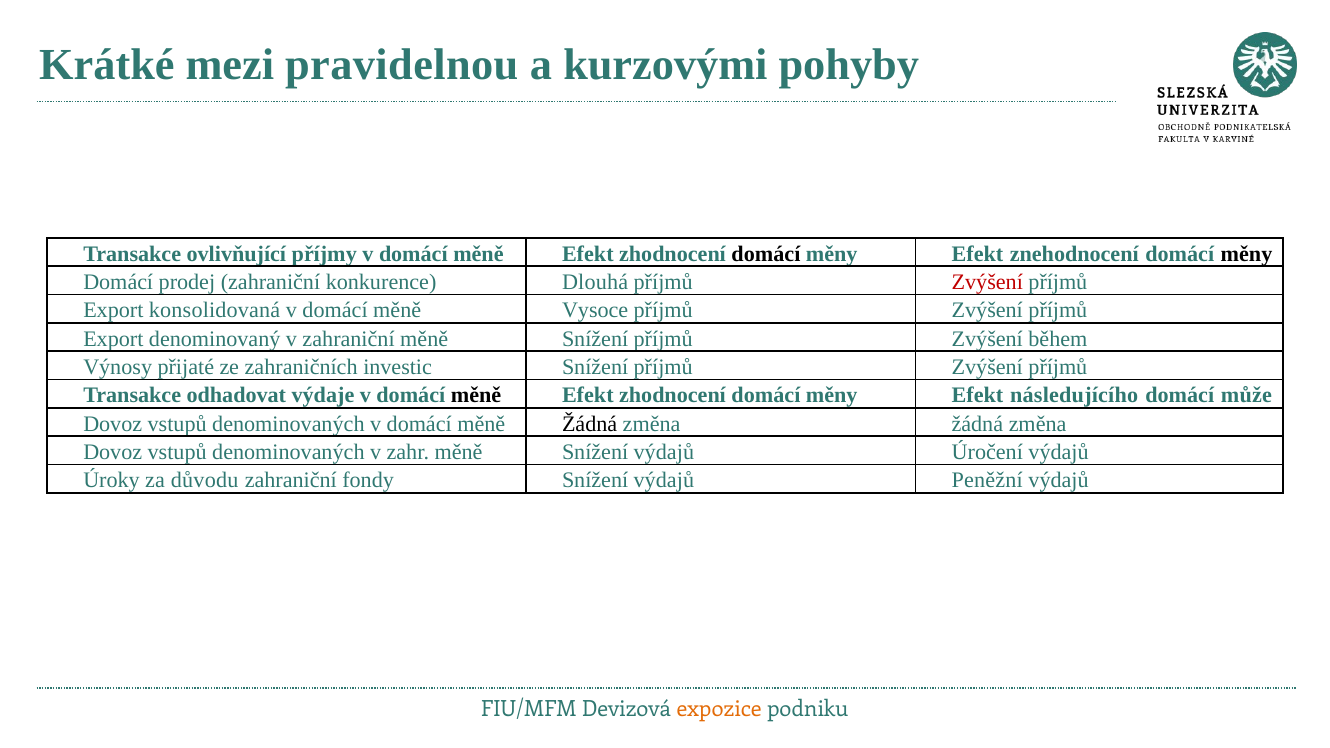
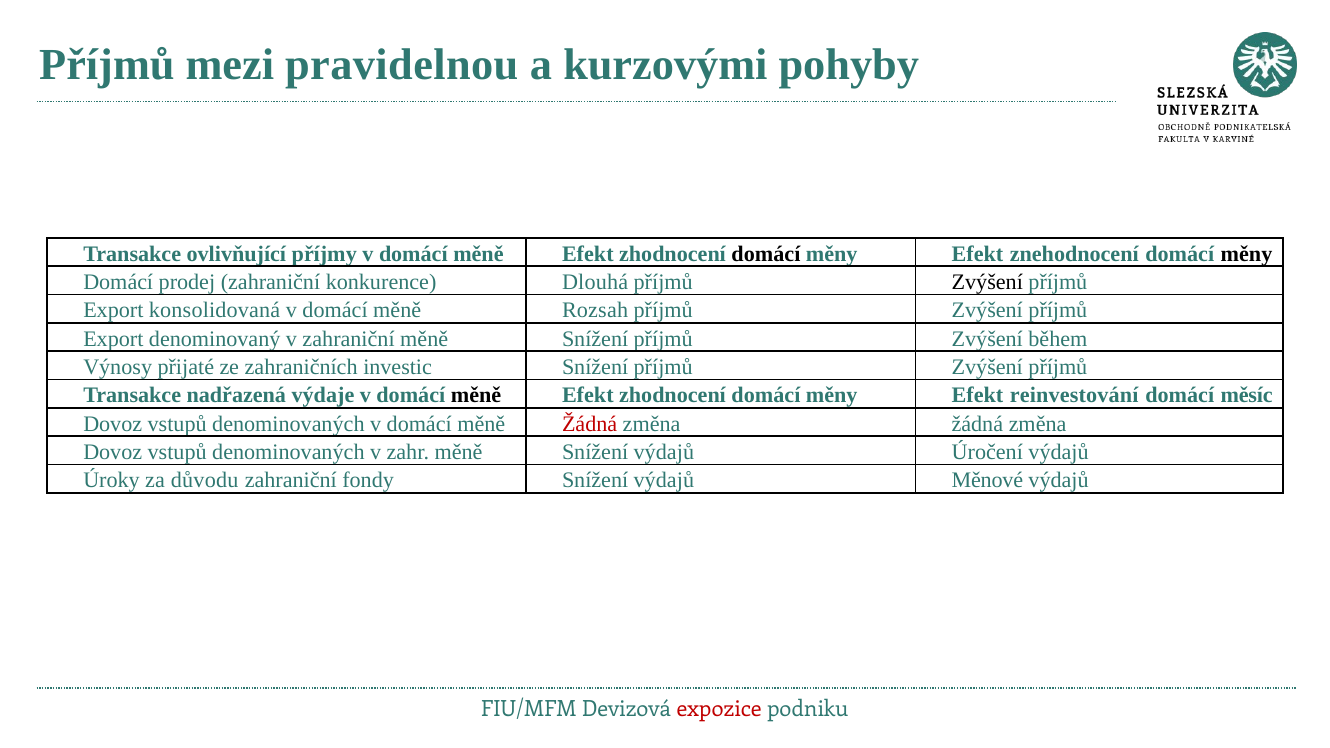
Krátké: Krátké -> Příjmů (107, 65)
Zvýšení colour: red -> black (987, 282)
Vysoce: Vysoce -> Rozsah (595, 311)
odhadovat: odhadovat -> nadřazená (236, 396)
následujícího: následujícího -> reinvestování (1074, 396)
může: může -> měsíc (1247, 396)
Žádná colour: black -> red (590, 424)
Peněžní: Peněžní -> Měnové (987, 481)
expozice colour: orange -> red (719, 710)
